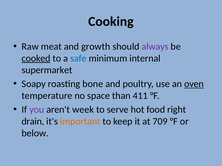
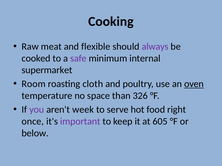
growth: growth -> flexible (96, 47)
cooked underline: present -> none (36, 58)
safe colour: blue -> purple (78, 58)
Soapy: Soapy -> Room (34, 84)
bone: bone -> cloth (93, 84)
411: 411 -> 326 (140, 96)
drain: drain -> once (33, 122)
important colour: orange -> purple (80, 122)
709: 709 -> 605 (160, 122)
